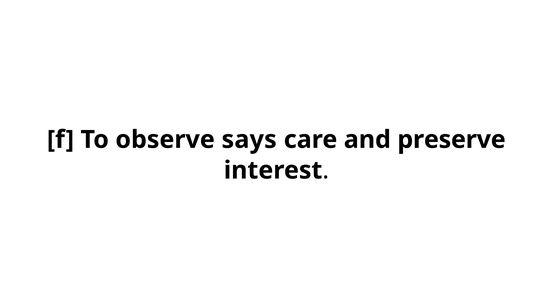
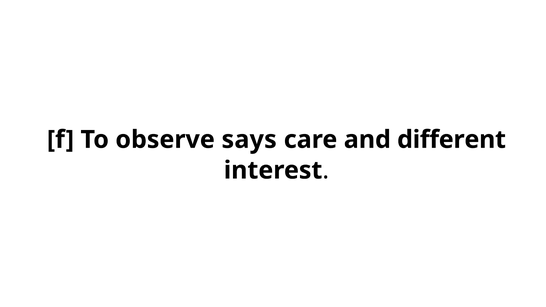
preserve: preserve -> different (452, 140)
